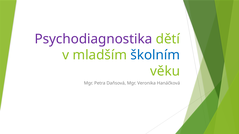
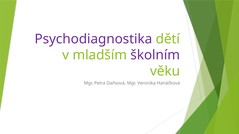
školním colour: blue -> purple (155, 55)
